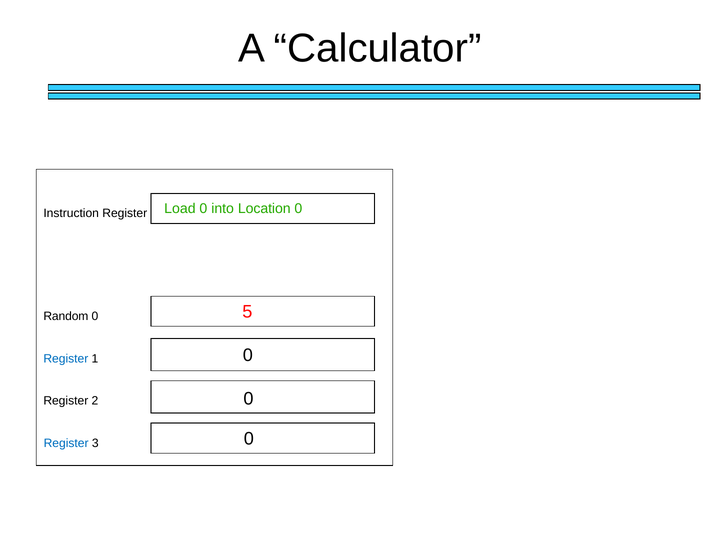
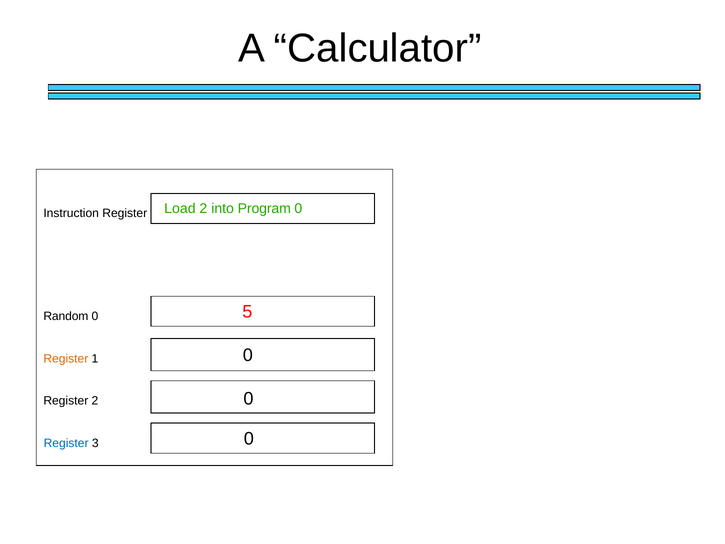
Load 0: 0 -> 2 (203, 208)
Location: Location -> Program (264, 208)
Register colour: blue -> orange (66, 358)
